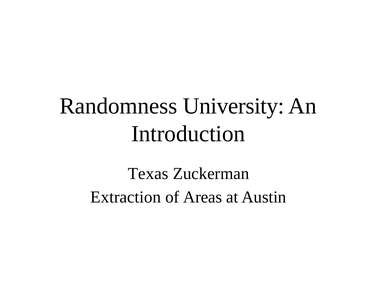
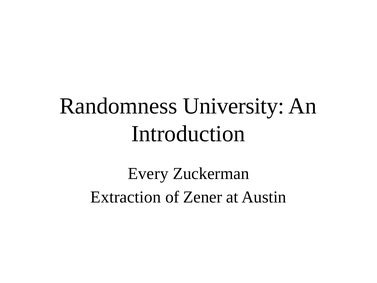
Texas: Texas -> Every (148, 173)
Areas: Areas -> Zener (203, 197)
